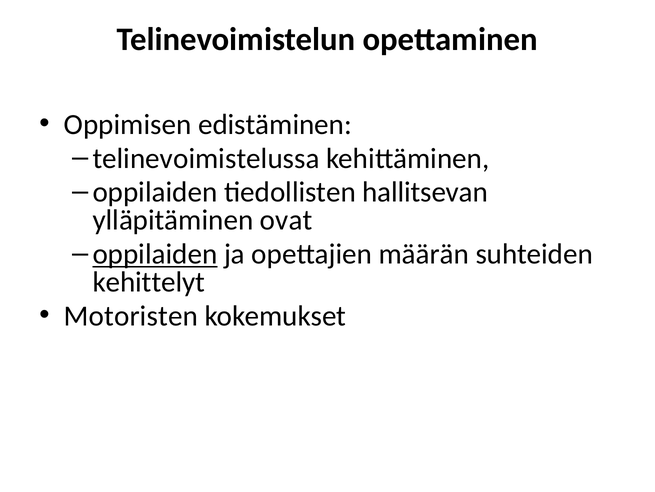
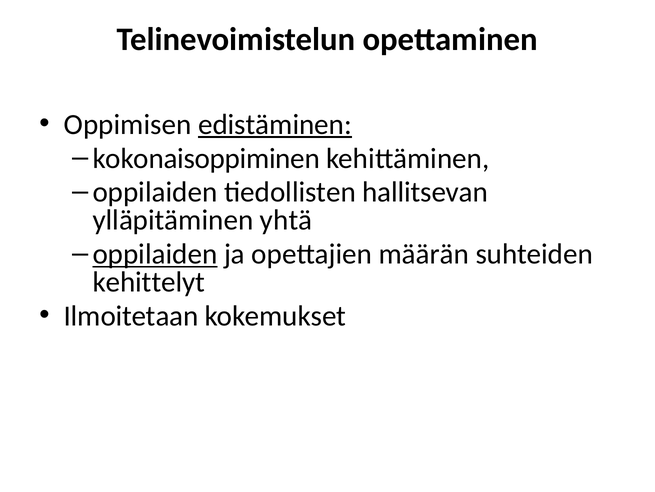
edistäminen underline: none -> present (275, 124)
telinevoimistelussa: telinevoimistelussa -> kokonaisoppiminen (206, 158)
ovat: ovat -> yhtä (286, 220)
Motoristen: Motoristen -> Ilmoitetaan (131, 316)
